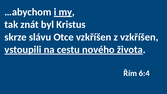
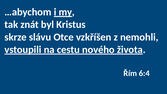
z vzkříšen: vzkříšen -> nemohli (139, 37)
